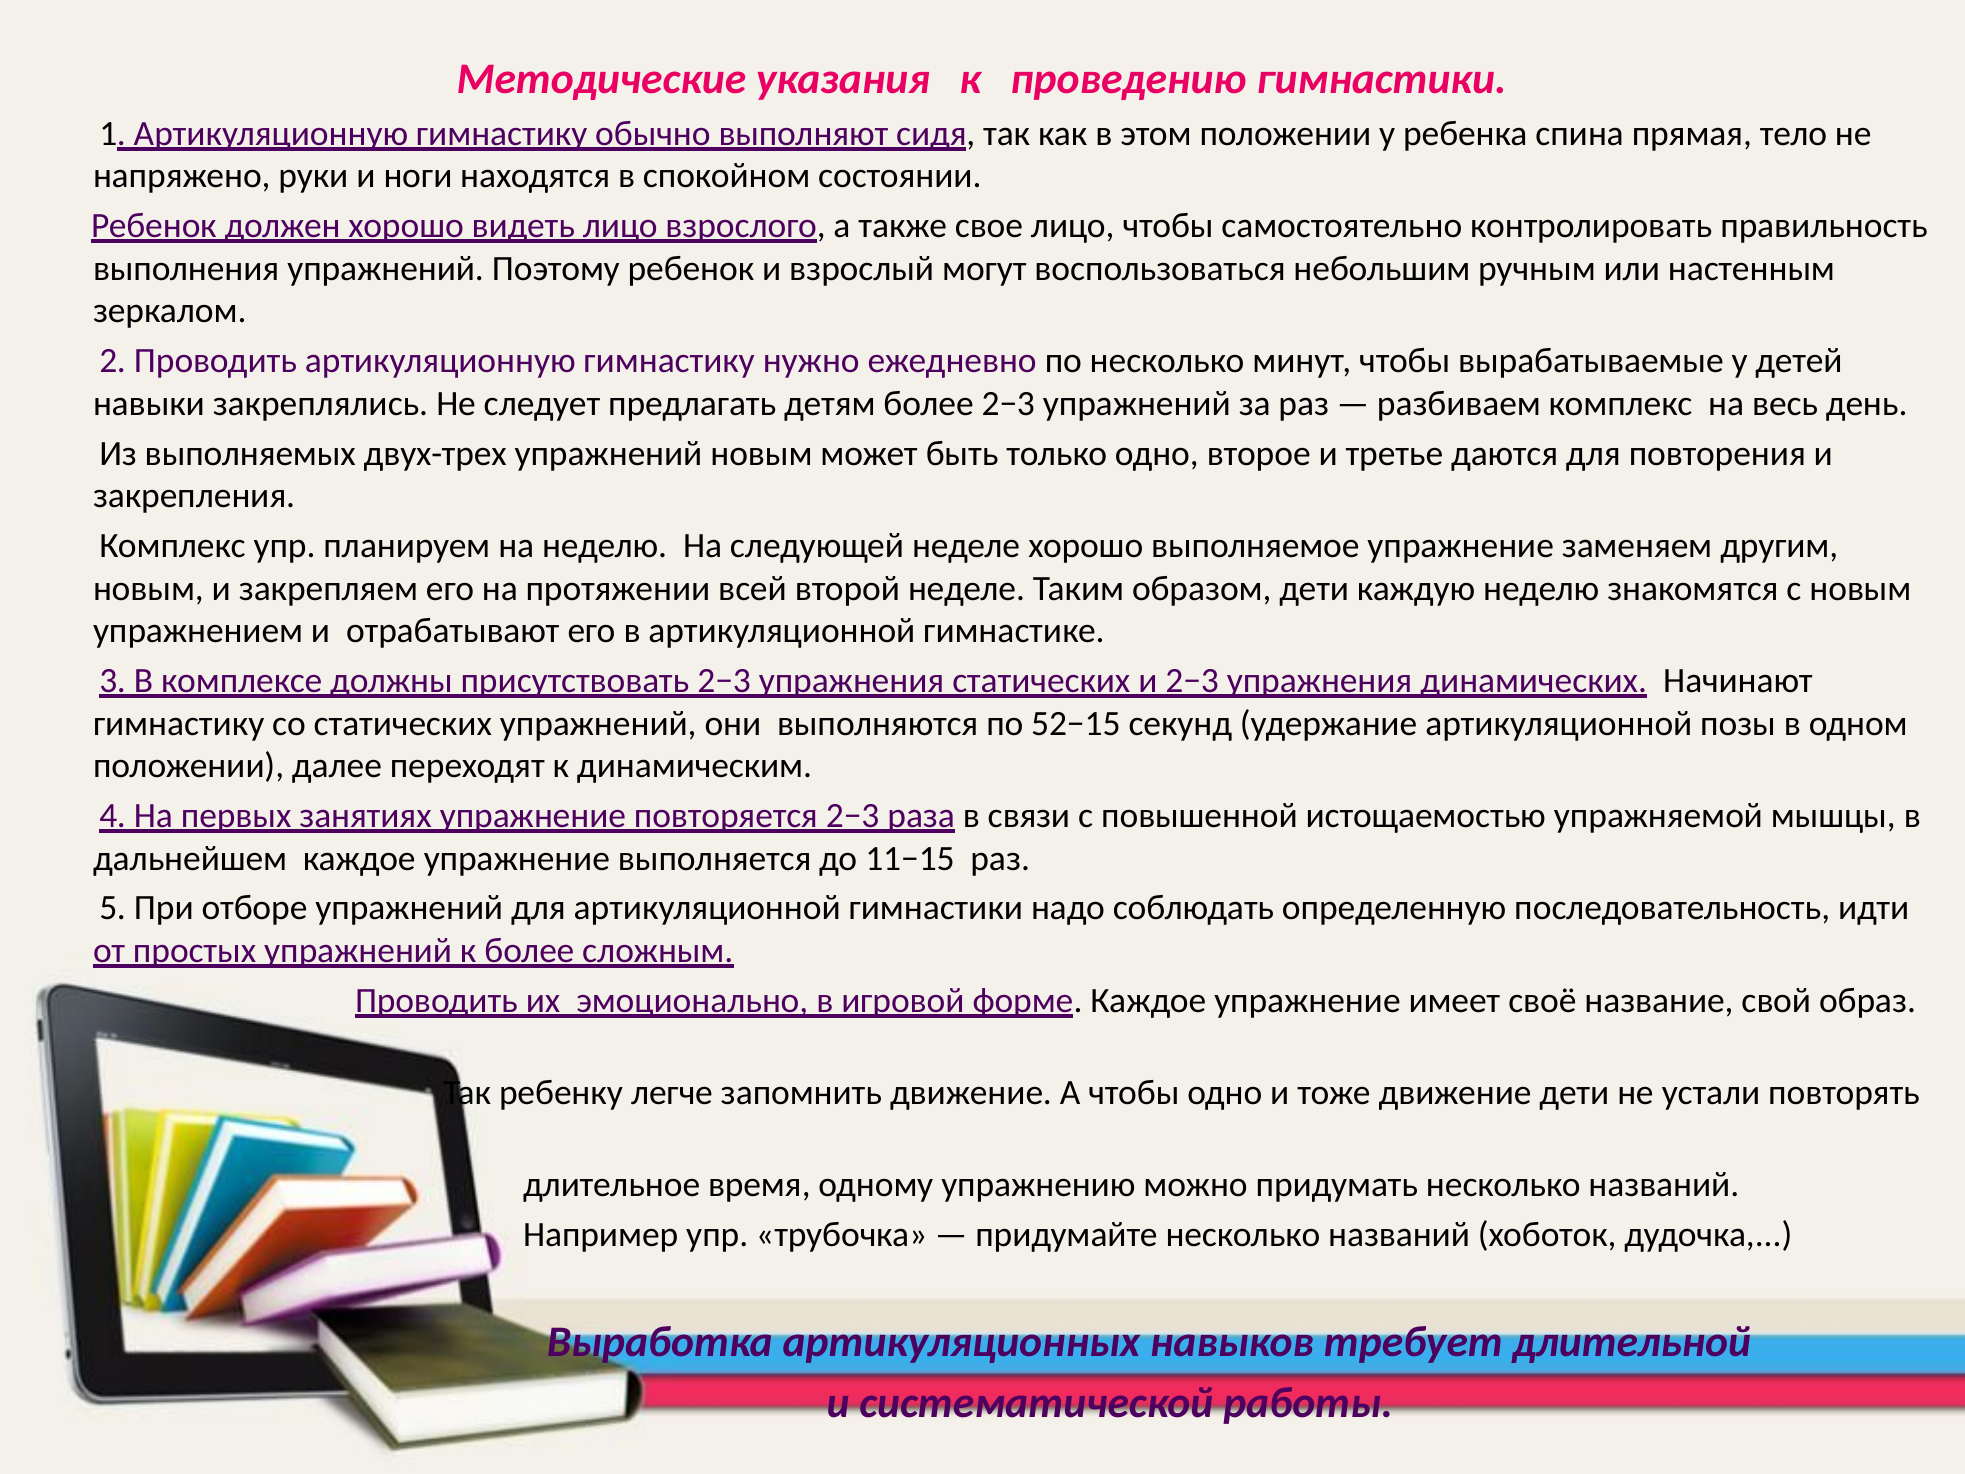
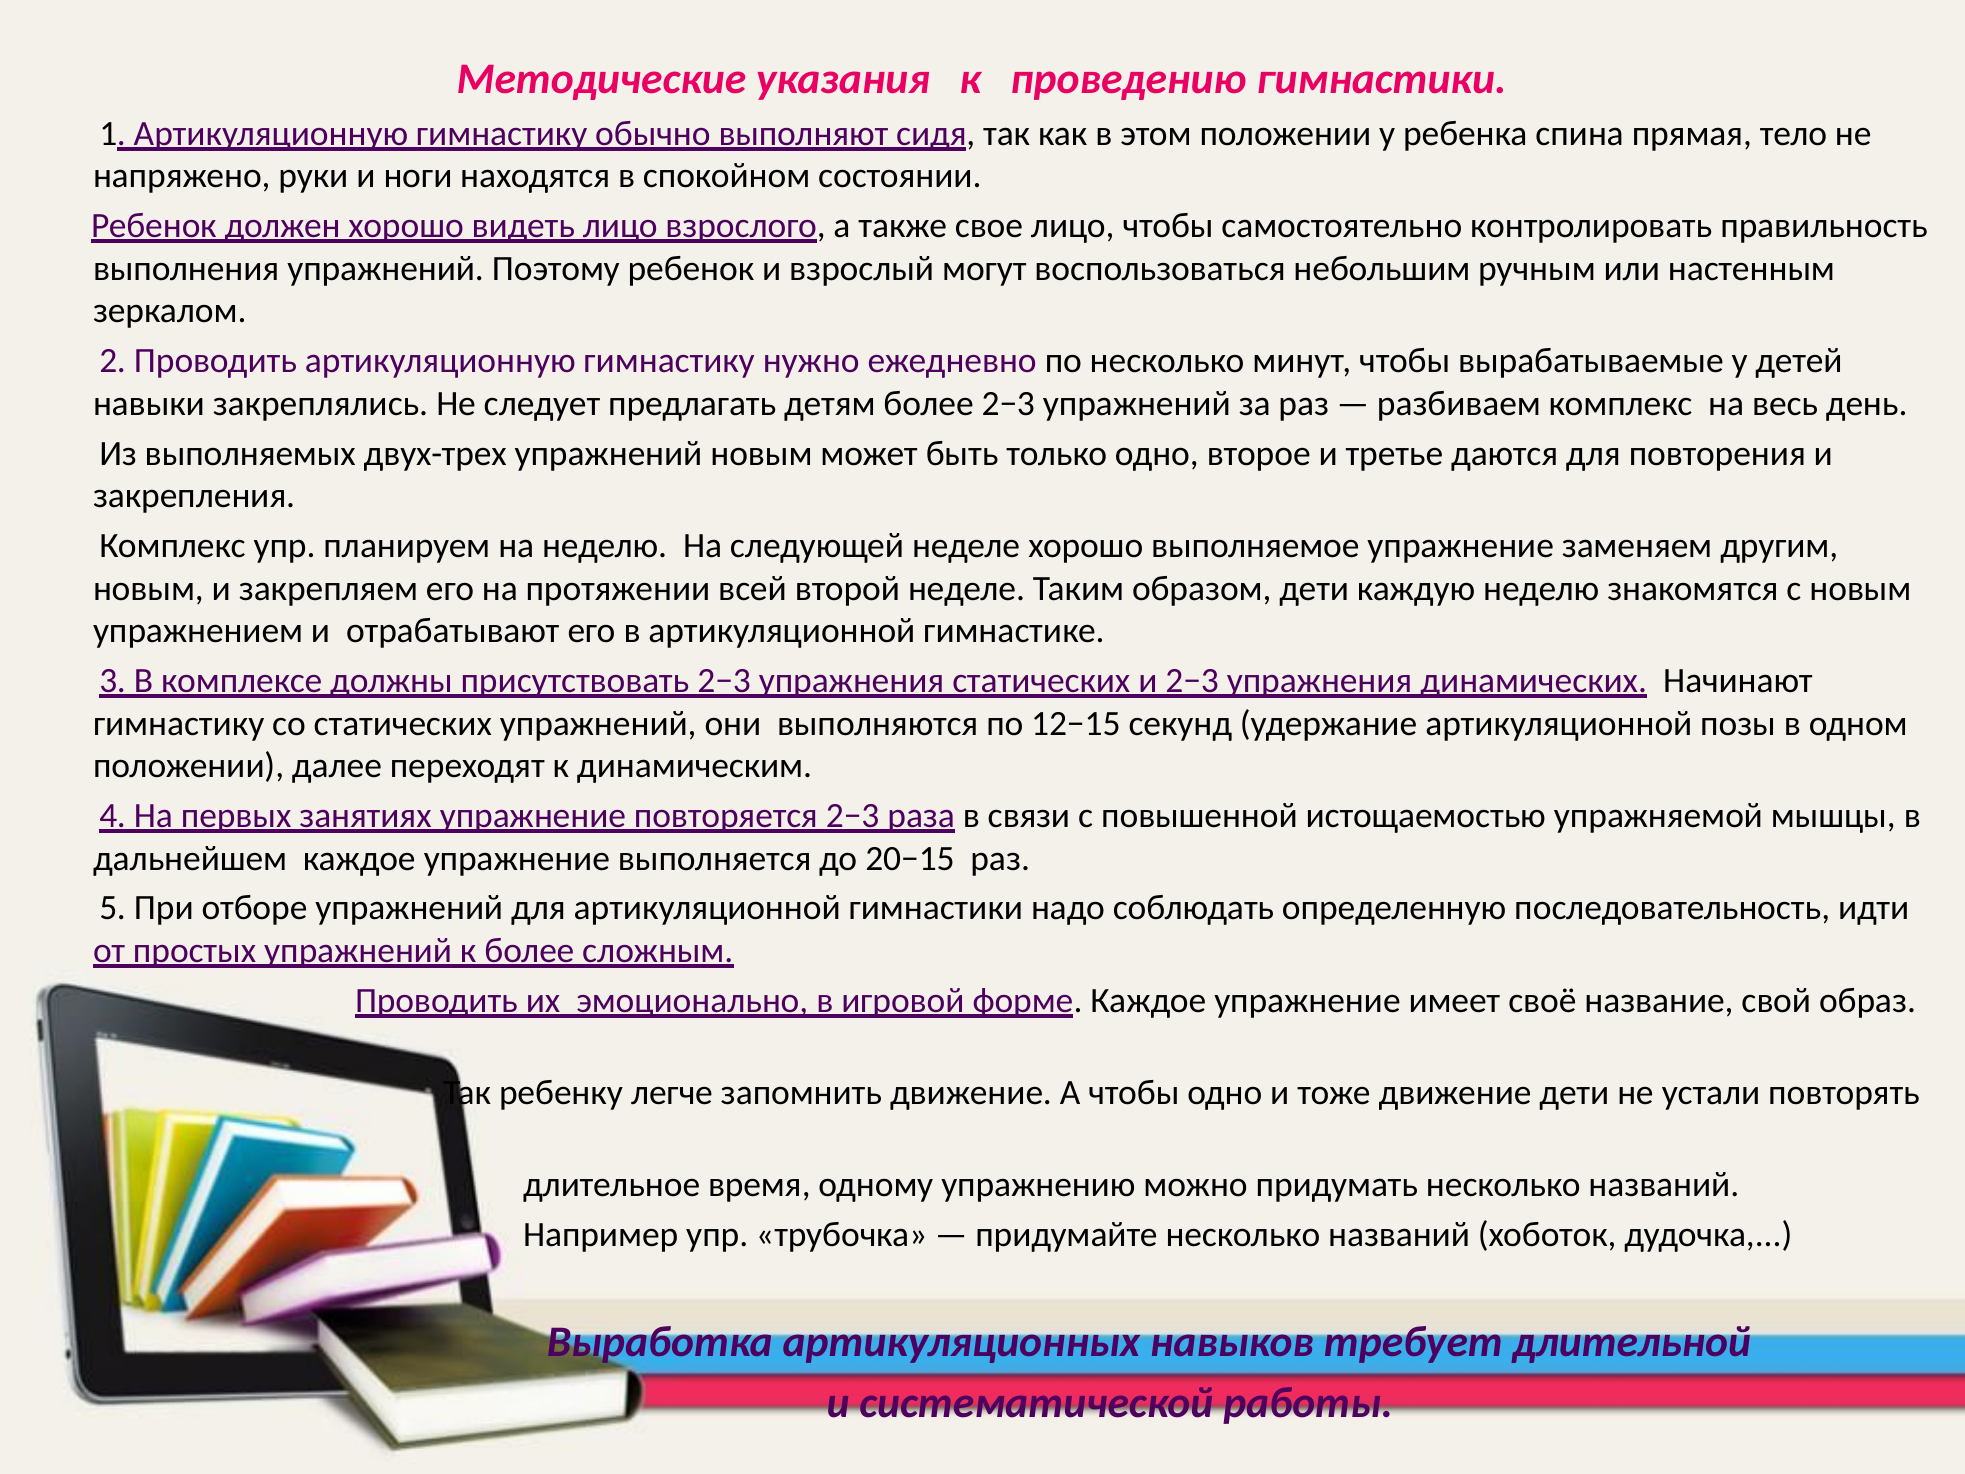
52−15: 52−15 -> 12−15 (1076, 723)
11−15: 11−15 -> 20−15 (910, 858)
